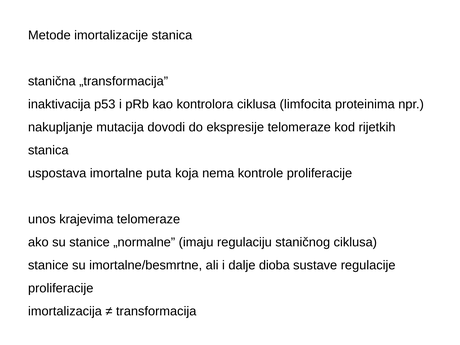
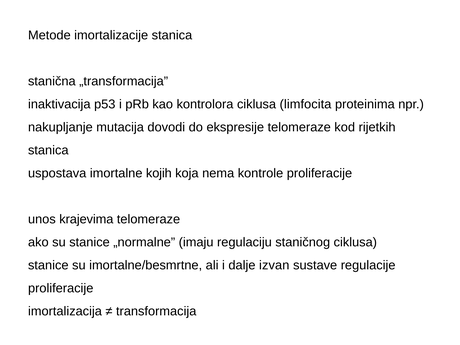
puta: puta -> kojih (159, 173)
dioba: dioba -> izvan (274, 265)
